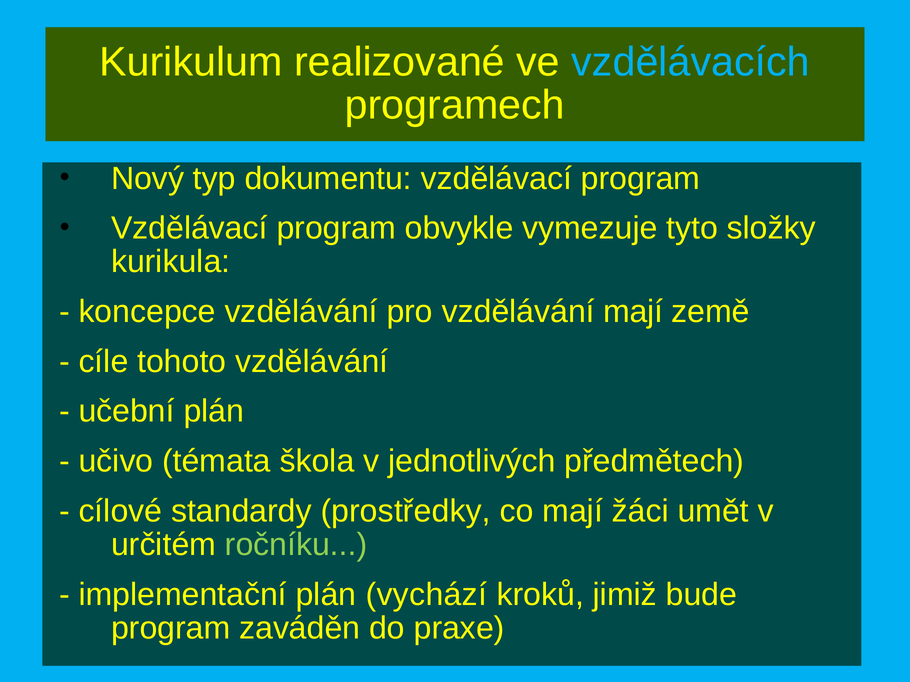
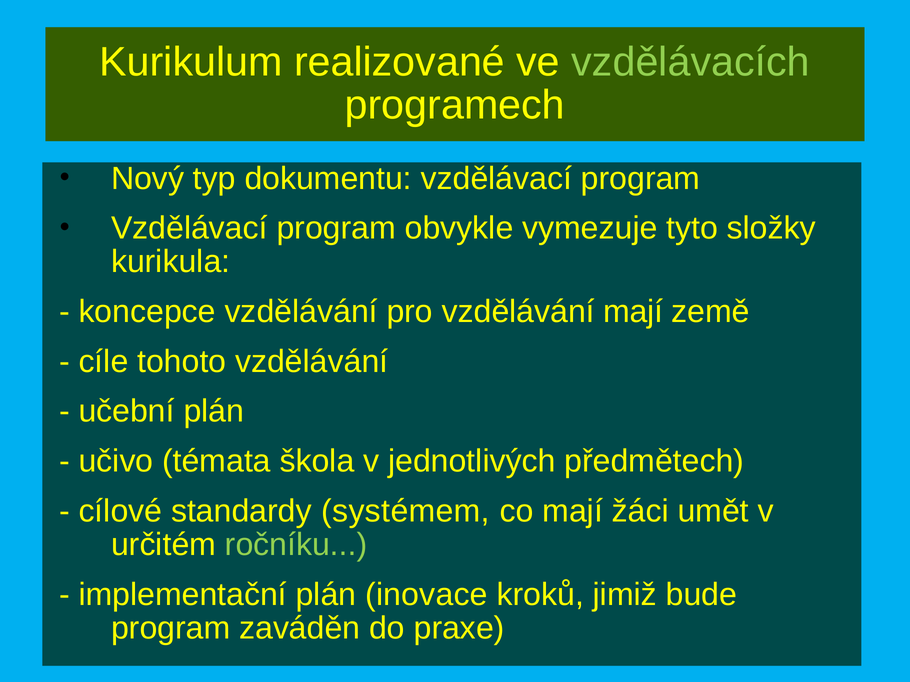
vzdělávacích colour: light blue -> light green (691, 62)
prostředky: prostředky -> systémem (406, 511)
vychází: vychází -> inovace (426, 595)
